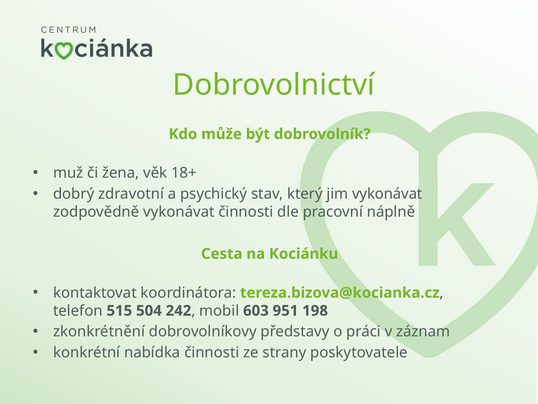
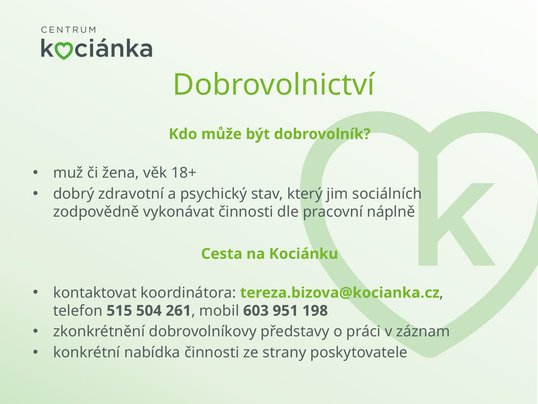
jim vykonávat: vykonávat -> sociálních (387, 194)
242: 242 -> 261 (178, 310)
